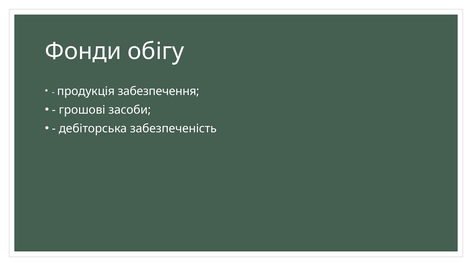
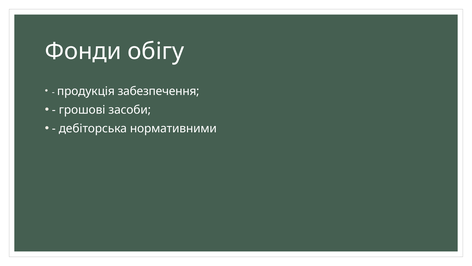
забезпеченість: забезпеченість -> нормативними (173, 128)
